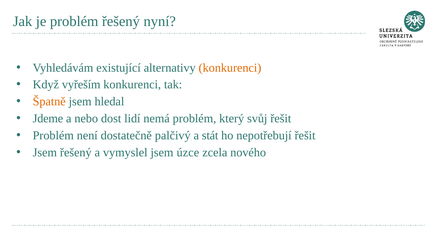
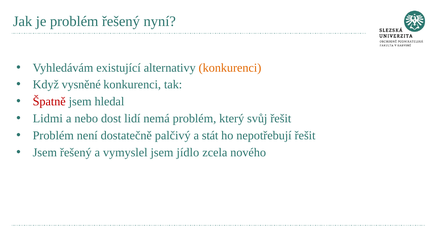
vyřeším: vyřeším -> vysněné (81, 85)
Špatně colour: orange -> red (49, 102)
Jdeme: Jdeme -> Lidmi (48, 119)
úzce: úzce -> jídlo (188, 153)
